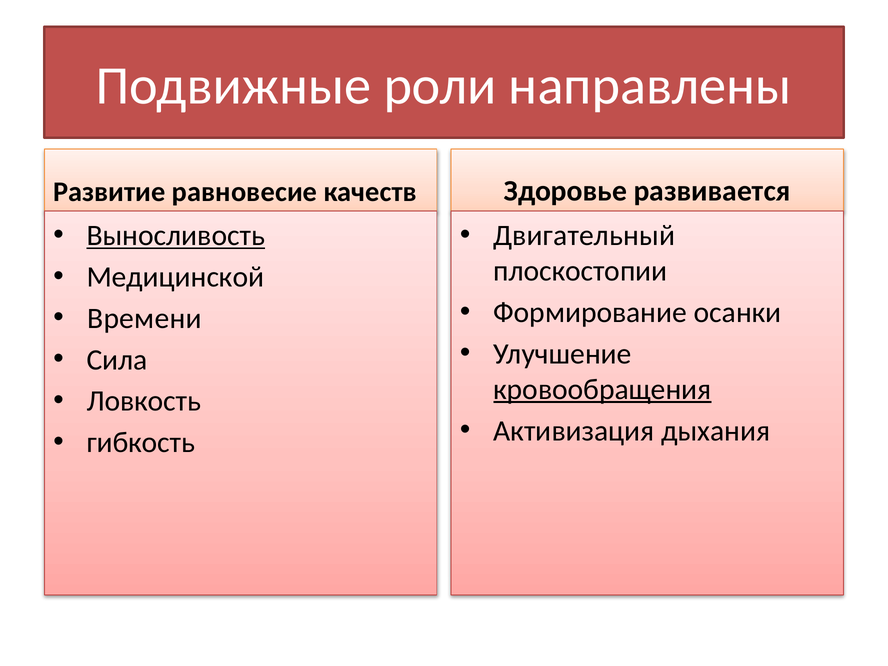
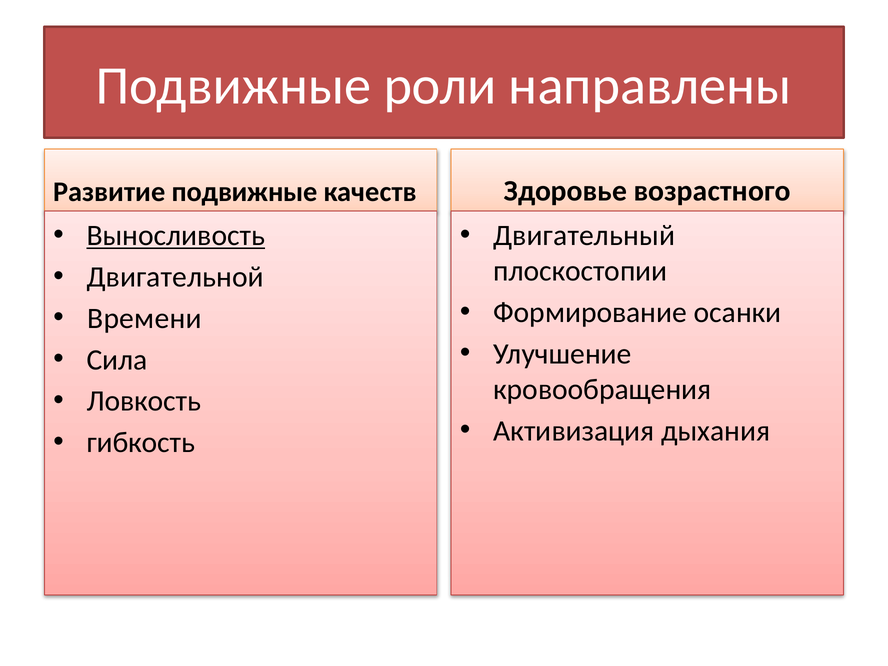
развивается: развивается -> возрастного (712, 191)
Развитие равновесие: равновесие -> подвижные (245, 192)
Медицинской: Медицинской -> Двигательной (175, 277)
кровообращения underline: present -> none (602, 389)
